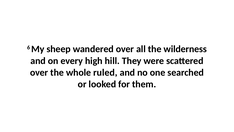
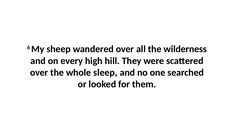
ruled: ruled -> sleep (105, 72)
